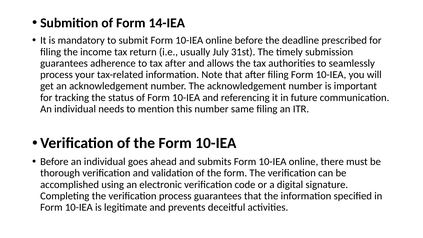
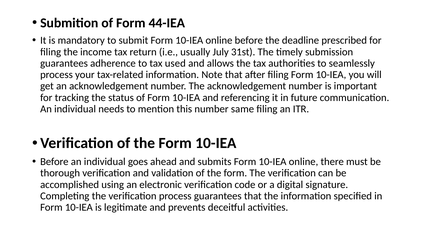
14-IEA: 14-IEA -> 44-IEA (167, 23)
tax after: after -> used (175, 63)
